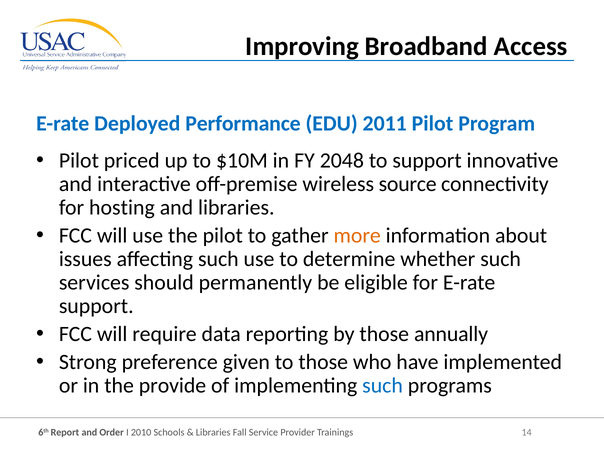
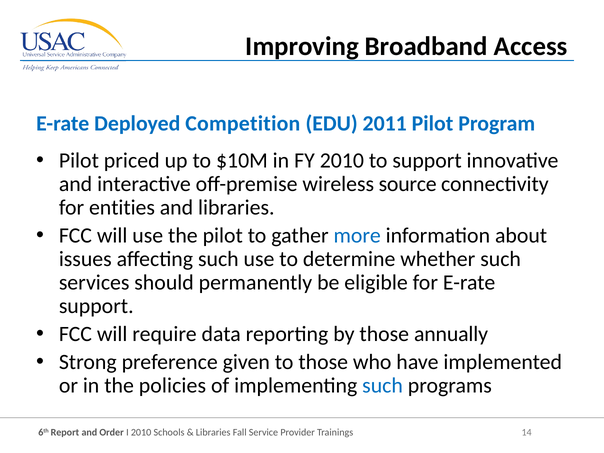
Performance: Performance -> Competition (243, 123)
FY 2048: 2048 -> 2010 (342, 161)
hosting: hosting -> entities (122, 208)
more colour: orange -> blue (357, 236)
provide: provide -> policies (172, 386)
